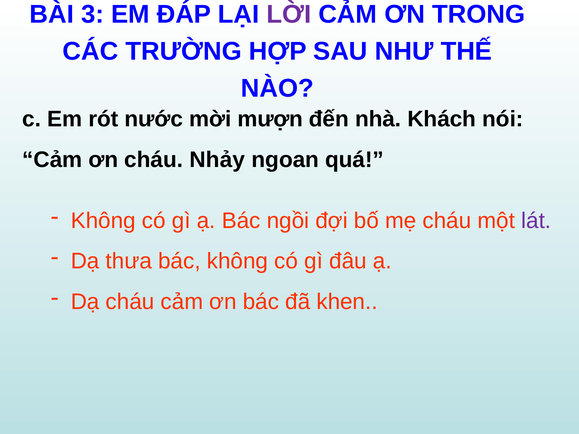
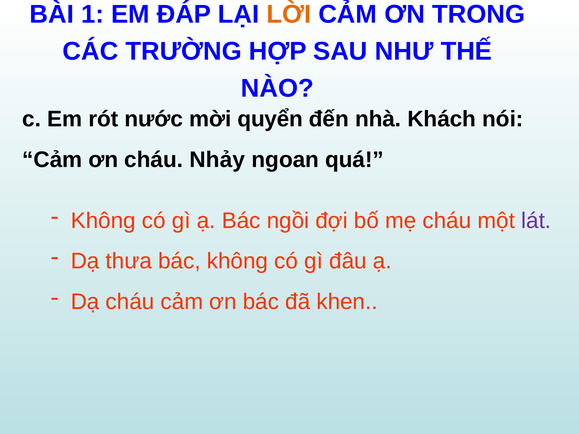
3: 3 -> 1 (92, 14)
LỜI colour: purple -> orange (289, 14)
mượn: mượn -> quyển (270, 119)
